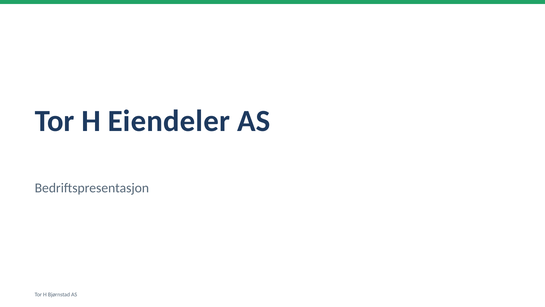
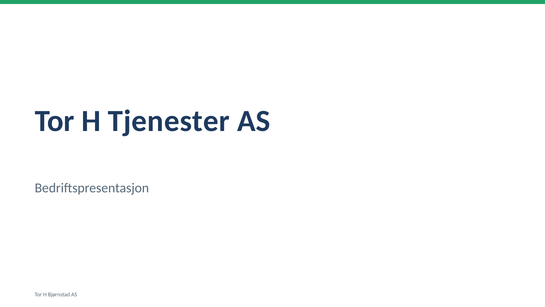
Eiendeler: Eiendeler -> Tjenester (169, 121)
